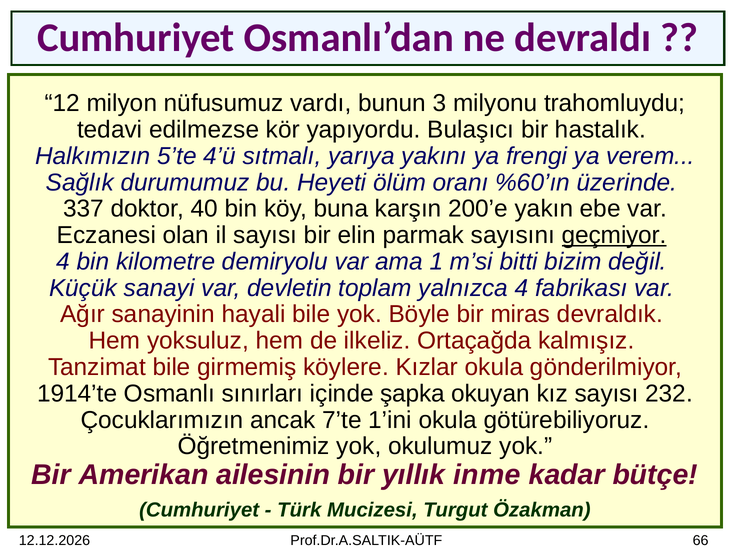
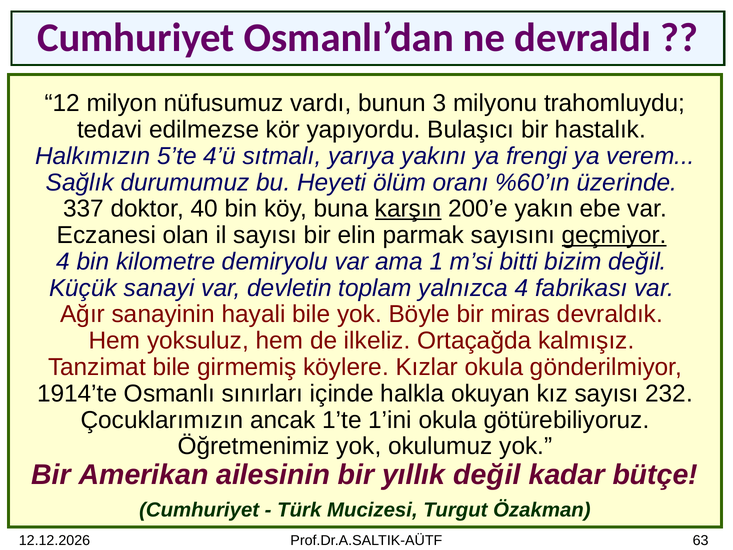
karşın underline: none -> present (408, 209)
şapka: şapka -> halkla (412, 393)
7’te: 7’te -> 1’te (342, 420)
yıllık inme: inme -> değil (487, 475)
66: 66 -> 63 (701, 540)
